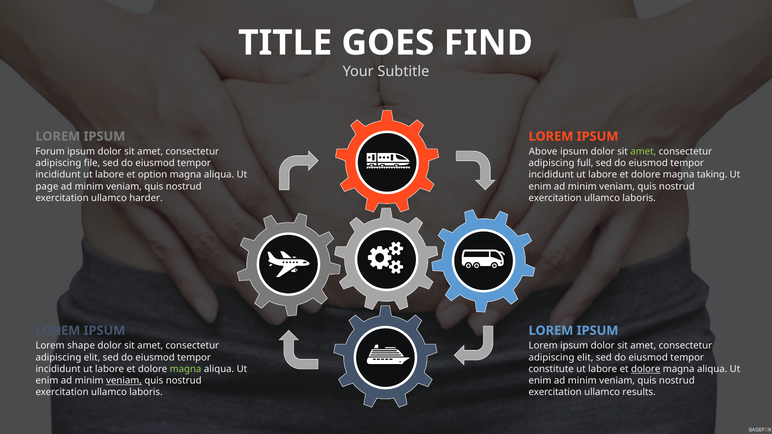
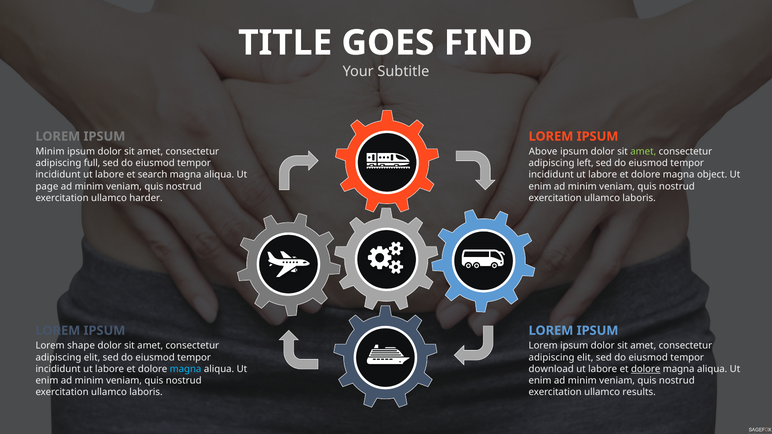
Forum: Forum -> Minim (50, 152)
file: file -> full (92, 163)
full: full -> left (585, 163)
option: option -> search (153, 175)
taking: taking -> object (712, 175)
magna colour: light green -> light blue (186, 369)
constitute: constitute -> download (551, 369)
veniam underline: present -> none (124, 381)
